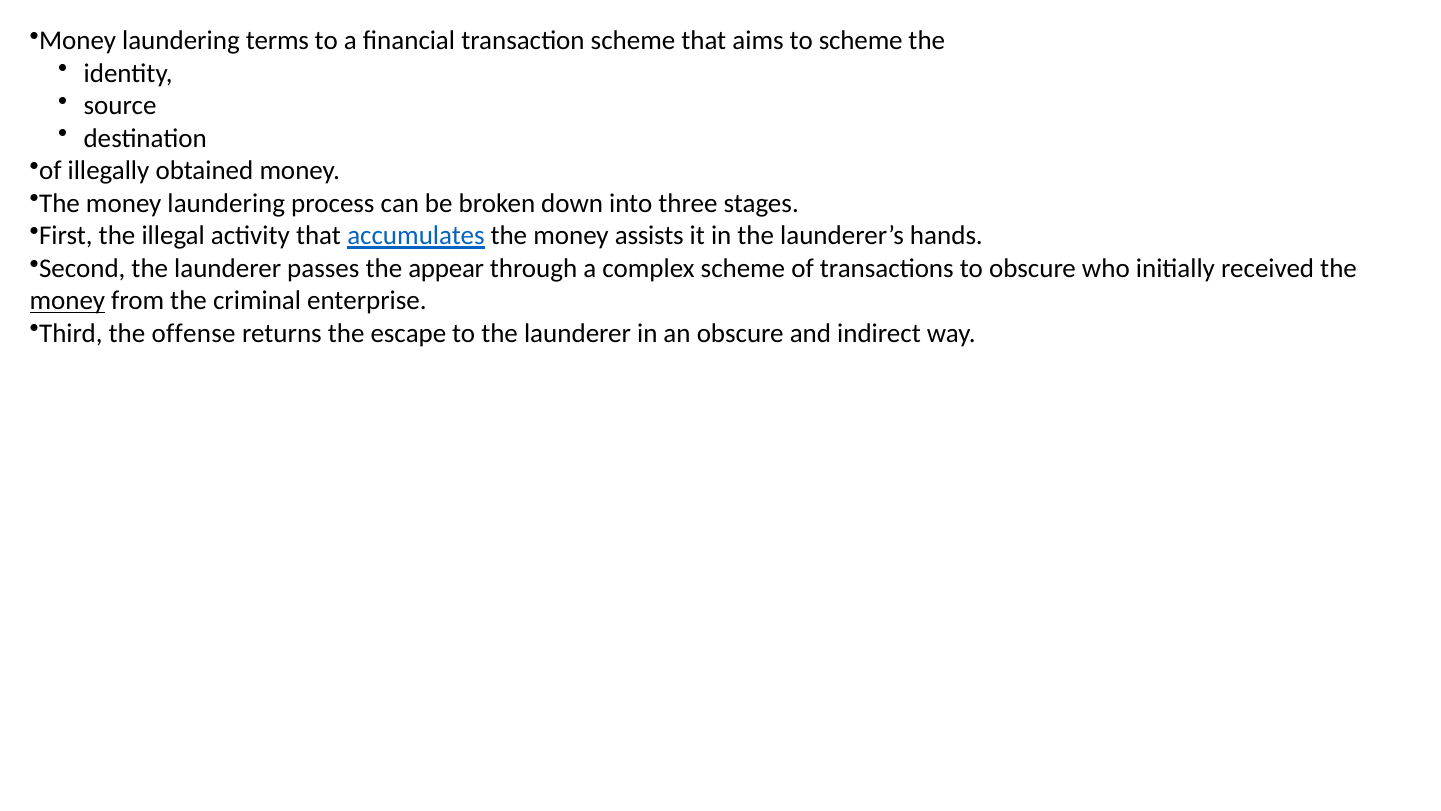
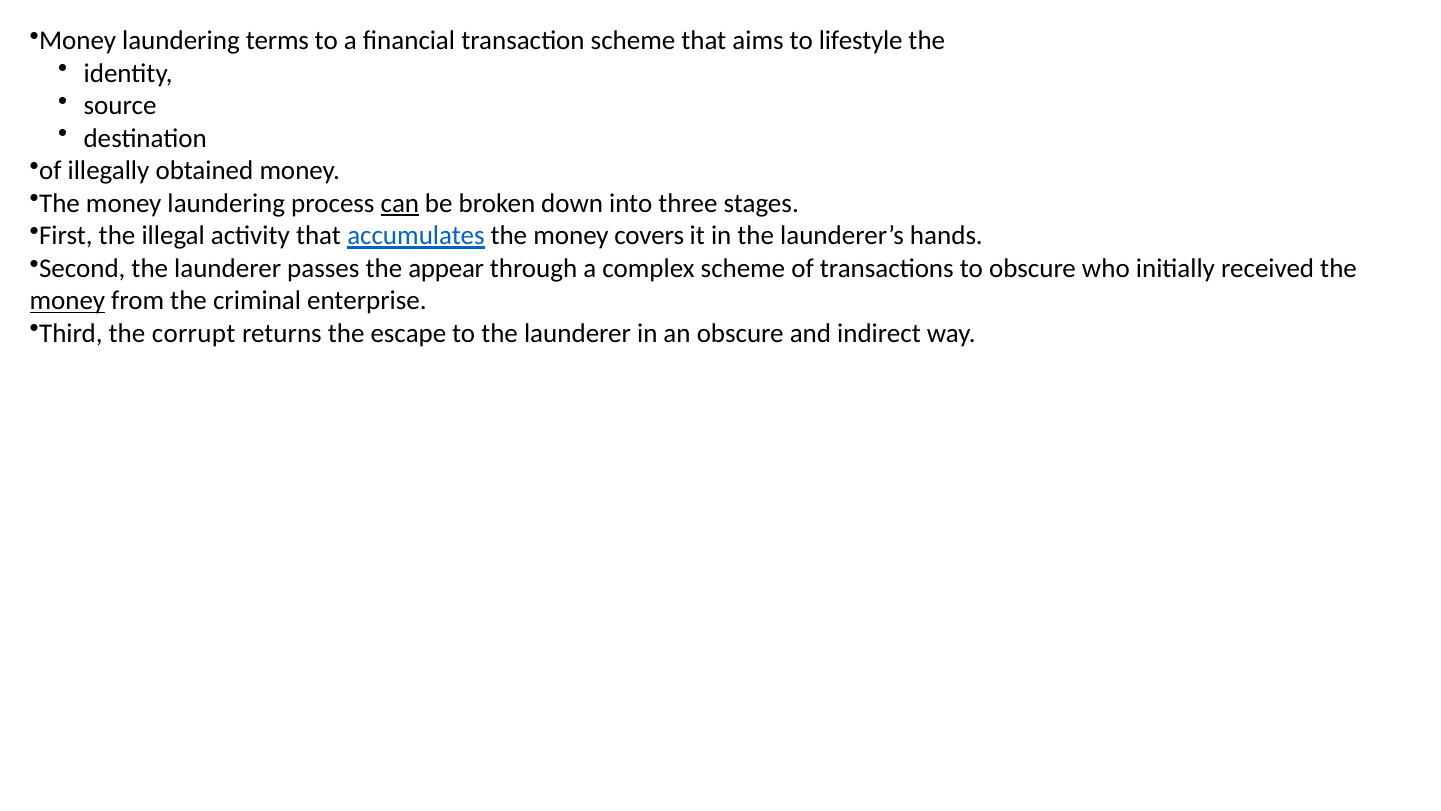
to scheme: scheme -> lifestyle (861, 41)
can underline: none -> present (400, 203)
assists: assists -> covers (649, 235)
offense: offense -> corrupt (194, 333)
